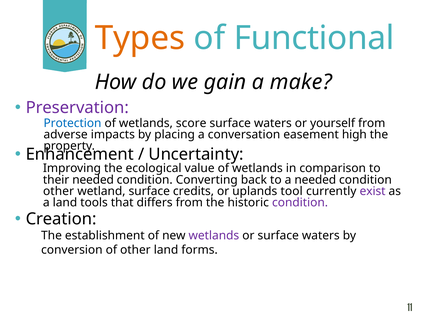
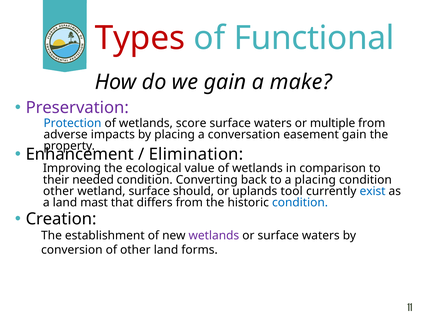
Types colour: orange -> red (140, 38)
yourself: yourself -> multiple (333, 123)
easement high: high -> gain (354, 134)
Uncertainty: Uncertainty -> Elimination (196, 154)
a needed: needed -> placing (315, 180)
credits: credits -> should (193, 191)
exist colour: purple -> blue (373, 191)
tools: tools -> mast (94, 203)
condition colour: purple -> blue (300, 203)
